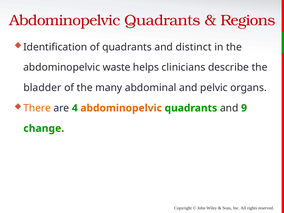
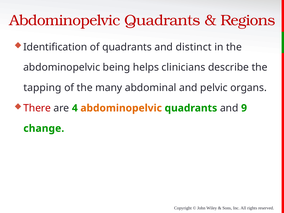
waste: waste -> being (117, 67)
bladder: bladder -> tapping (42, 88)
There colour: orange -> red (37, 108)
